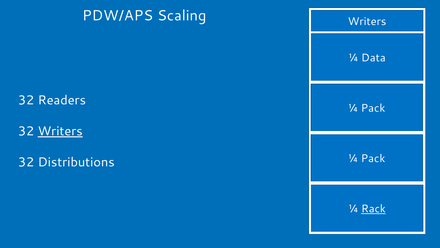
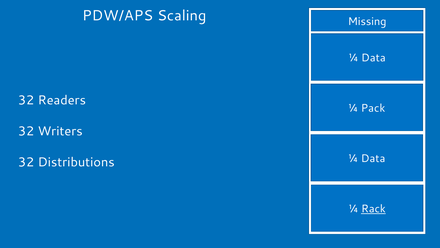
Writers: Writers -> Missing (367, 21)
Writers underline: present -> none (60, 131)
Pack: Pack -> Data (373, 158)
